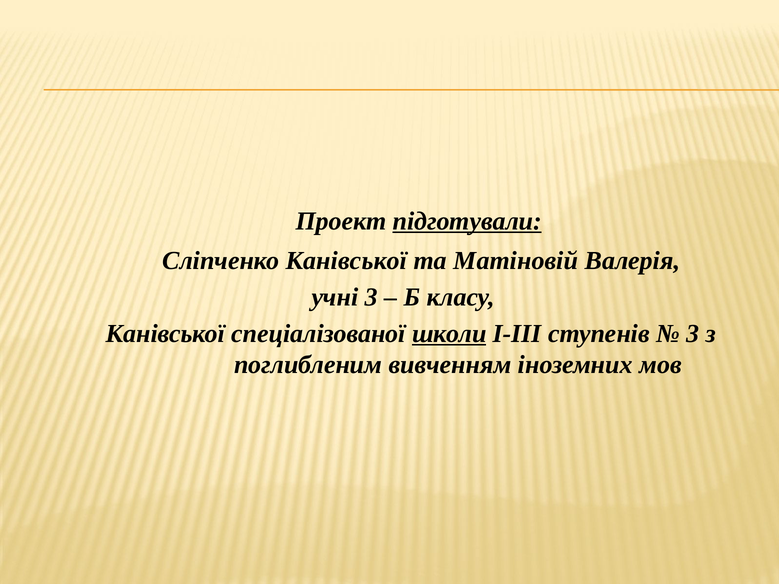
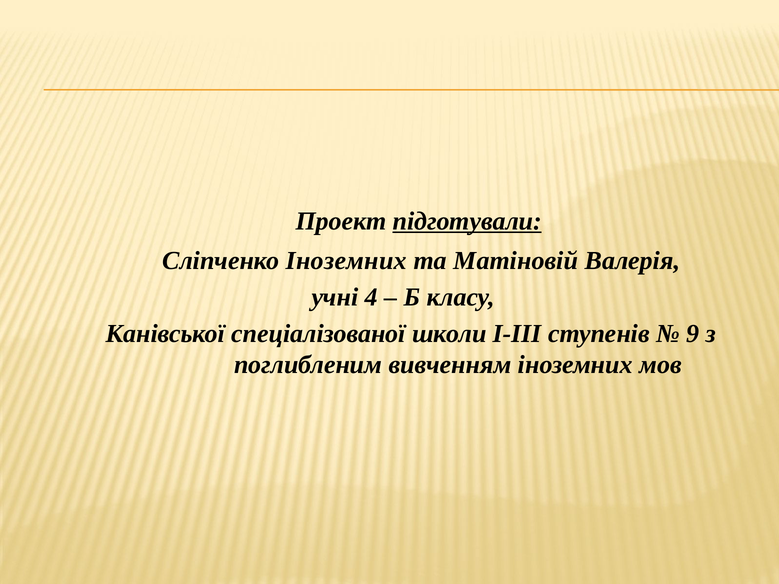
Сліпченко Канівської: Канівської -> Іноземних (346, 261)
учні 3: 3 -> 4 (371, 297)
школи underline: present -> none (449, 334)
3: 3 -> 9 (693, 334)
